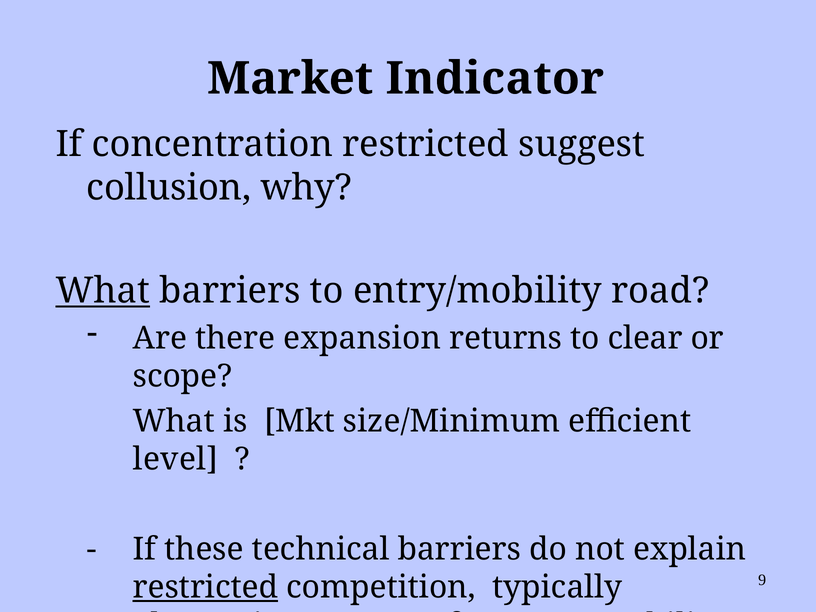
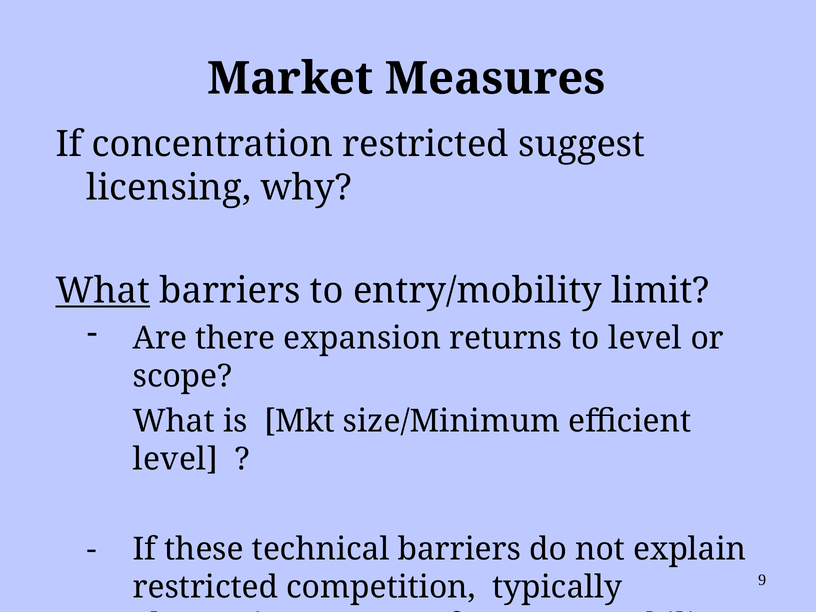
Indicator: Indicator -> Measures (495, 79)
collusion: collusion -> licensing (169, 188)
road: road -> limit (660, 291)
to clear: clear -> level (645, 338)
restricted underline: present -> none (205, 587)
